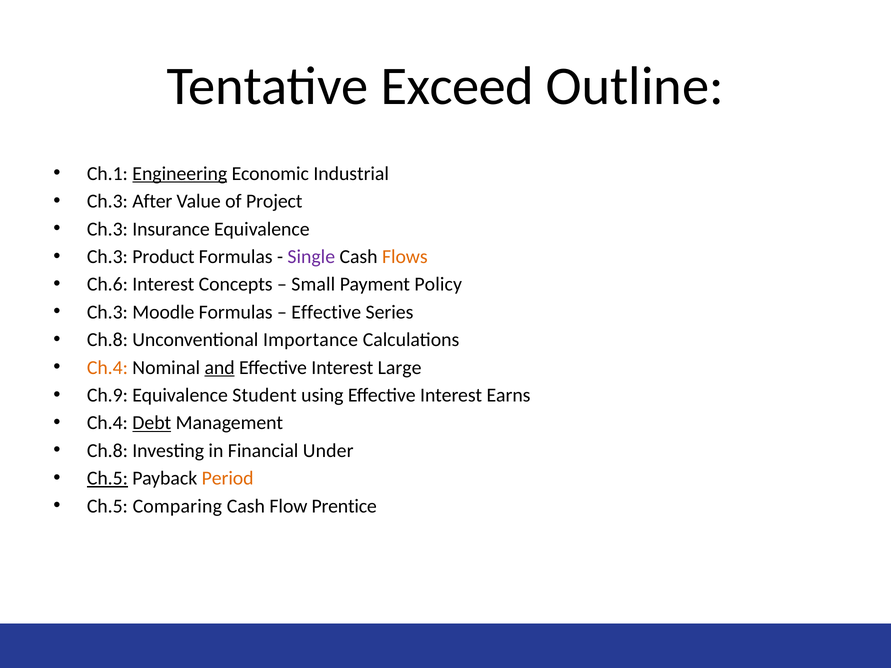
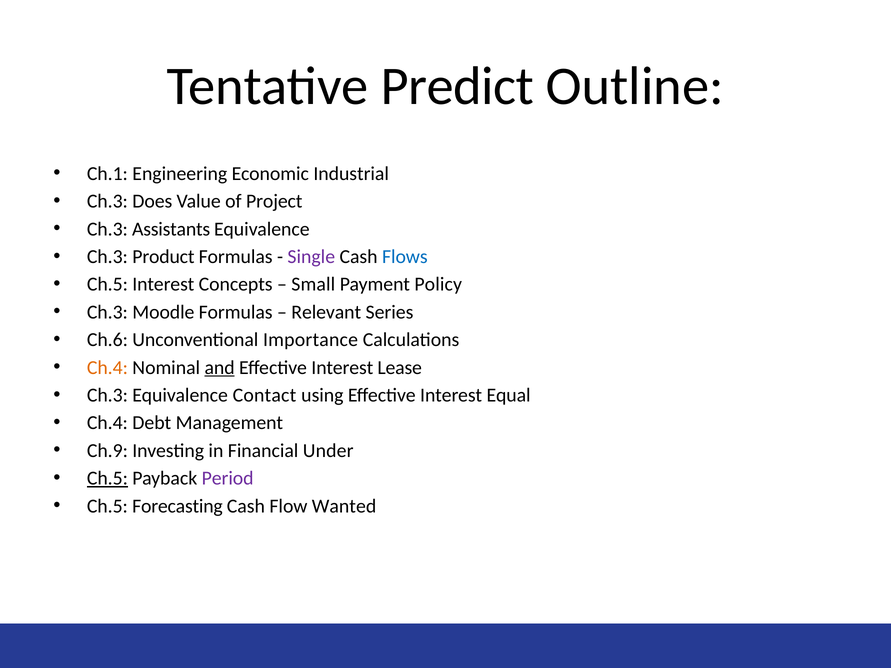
Exceed: Exceed -> Predict (457, 86)
Engineering underline: present -> none (180, 174)
After: After -> Does (152, 201)
Insurance: Insurance -> Assistants (171, 229)
Flows colour: orange -> blue (405, 257)
Ch.6: Ch.6 -> Ch.5 (107, 284)
Effective: Effective -> Relevant (326, 312)
Ch.8: Ch.8 -> Ch.6 (107, 340)
Large: Large -> Lease (400, 368)
Ch.9: Ch.9 -> Ch.3 (107, 395)
Student: Student -> Contact (264, 395)
Earns: Earns -> Equal (509, 395)
Debt underline: present -> none (152, 423)
Ch.8: Ch.8 -> Ch.9 (107, 451)
Period colour: orange -> purple (228, 478)
Comparing: Comparing -> Forecasting (177, 506)
Prentice: Prentice -> Wanted (344, 506)
